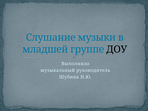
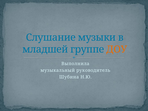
ДОУ colour: black -> orange (117, 49)
